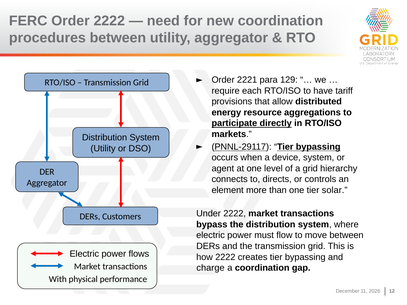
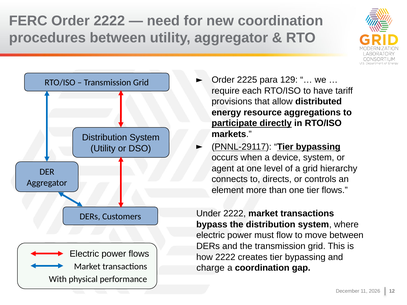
2221: 2221 -> 2225 (247, 80)
tier solar: solar -> flows (335, 190)
